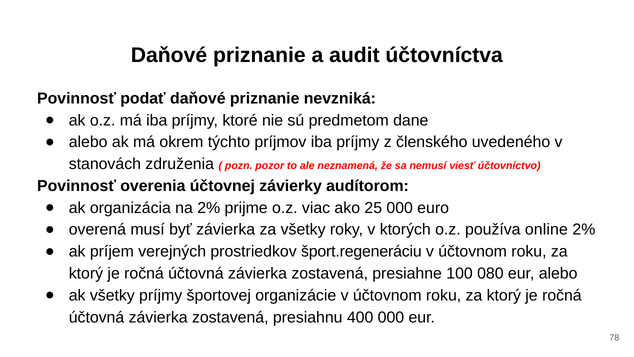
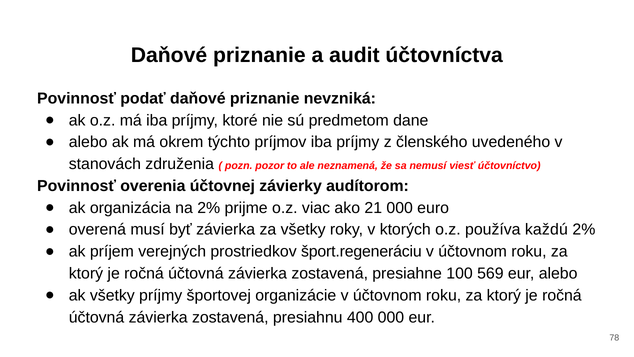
25: 25 -> 21 (373, 208)
online: online -> každú (546, 229)
080: 080 -> 569 (490, 273)
